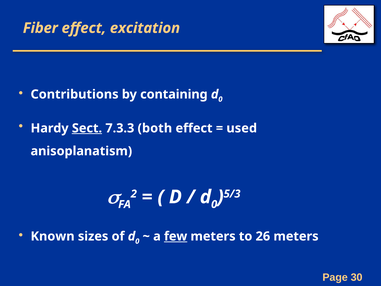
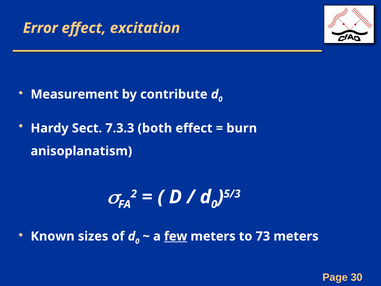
Fiber: Fiber -> Error (40, 28)
Contributions: Contributions -> Measurement (75, 94)
containing: containing -> contribute (174, 94)
Sect underline: present -> none (87, 128)
used: used -> burn (242, 128)
26: 26 -> 73 (263, 236)
